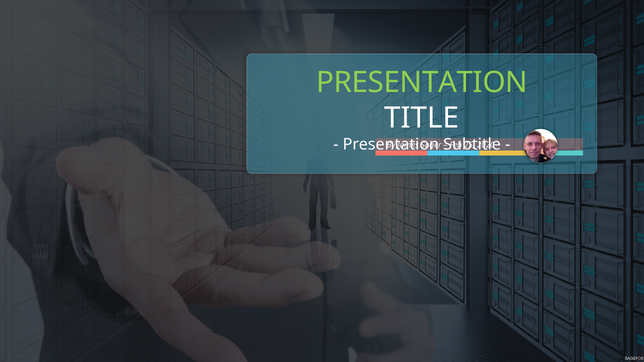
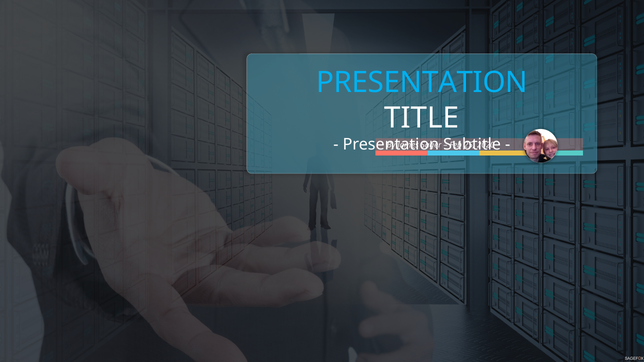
PRESENTATION colour: light green -> light blue (422, 83)
